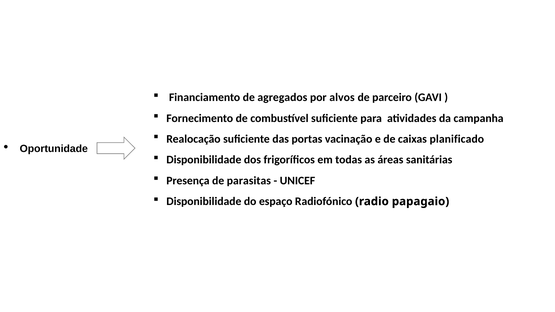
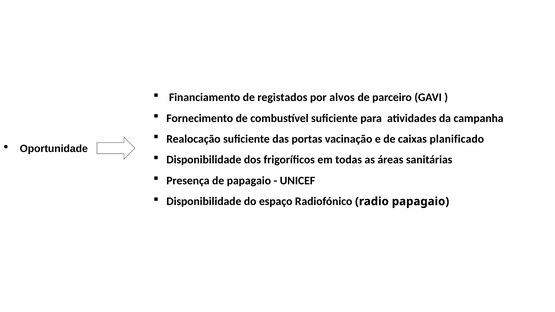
agregados: agregados -> registados (282, 97)
de parasitas: parasitas -> papagaio (249, 181)
